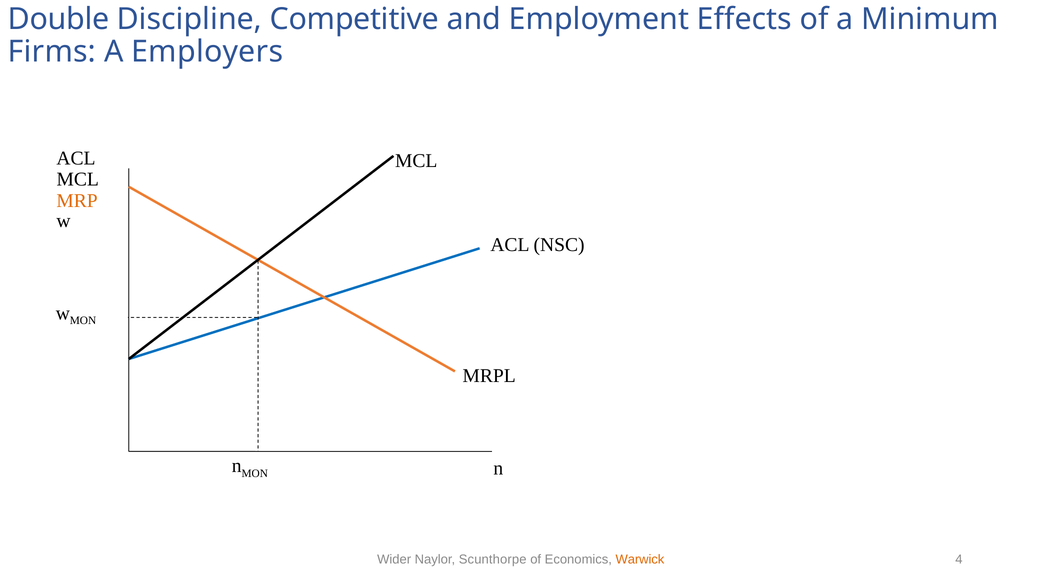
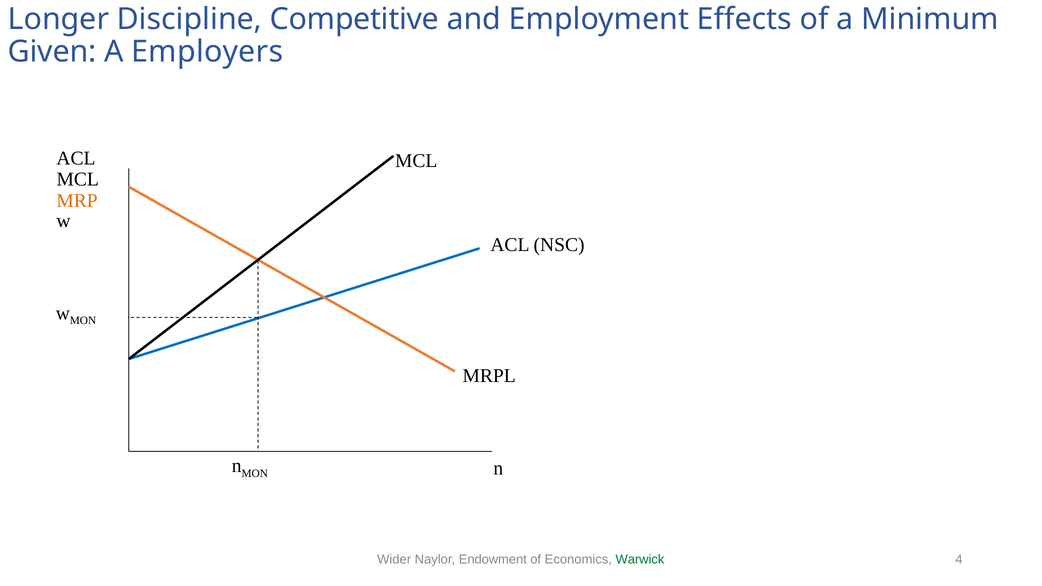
Double: Double -> Longer (58, 19)
Firms: Firms -> Given (52, 52)
Scunthorpe: Scunthorpe -> Endowment (493, 560)
Warwick colour: orange -> green (640, 560)
